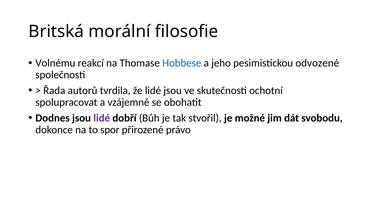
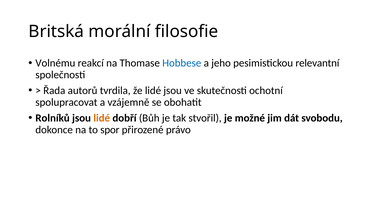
odvozené: odvozené -> relevantní (317, 63)
Dodnes: Dodnes -> Rolníků (53, 118)
lidé colour: purple -> orange (102, 118)
